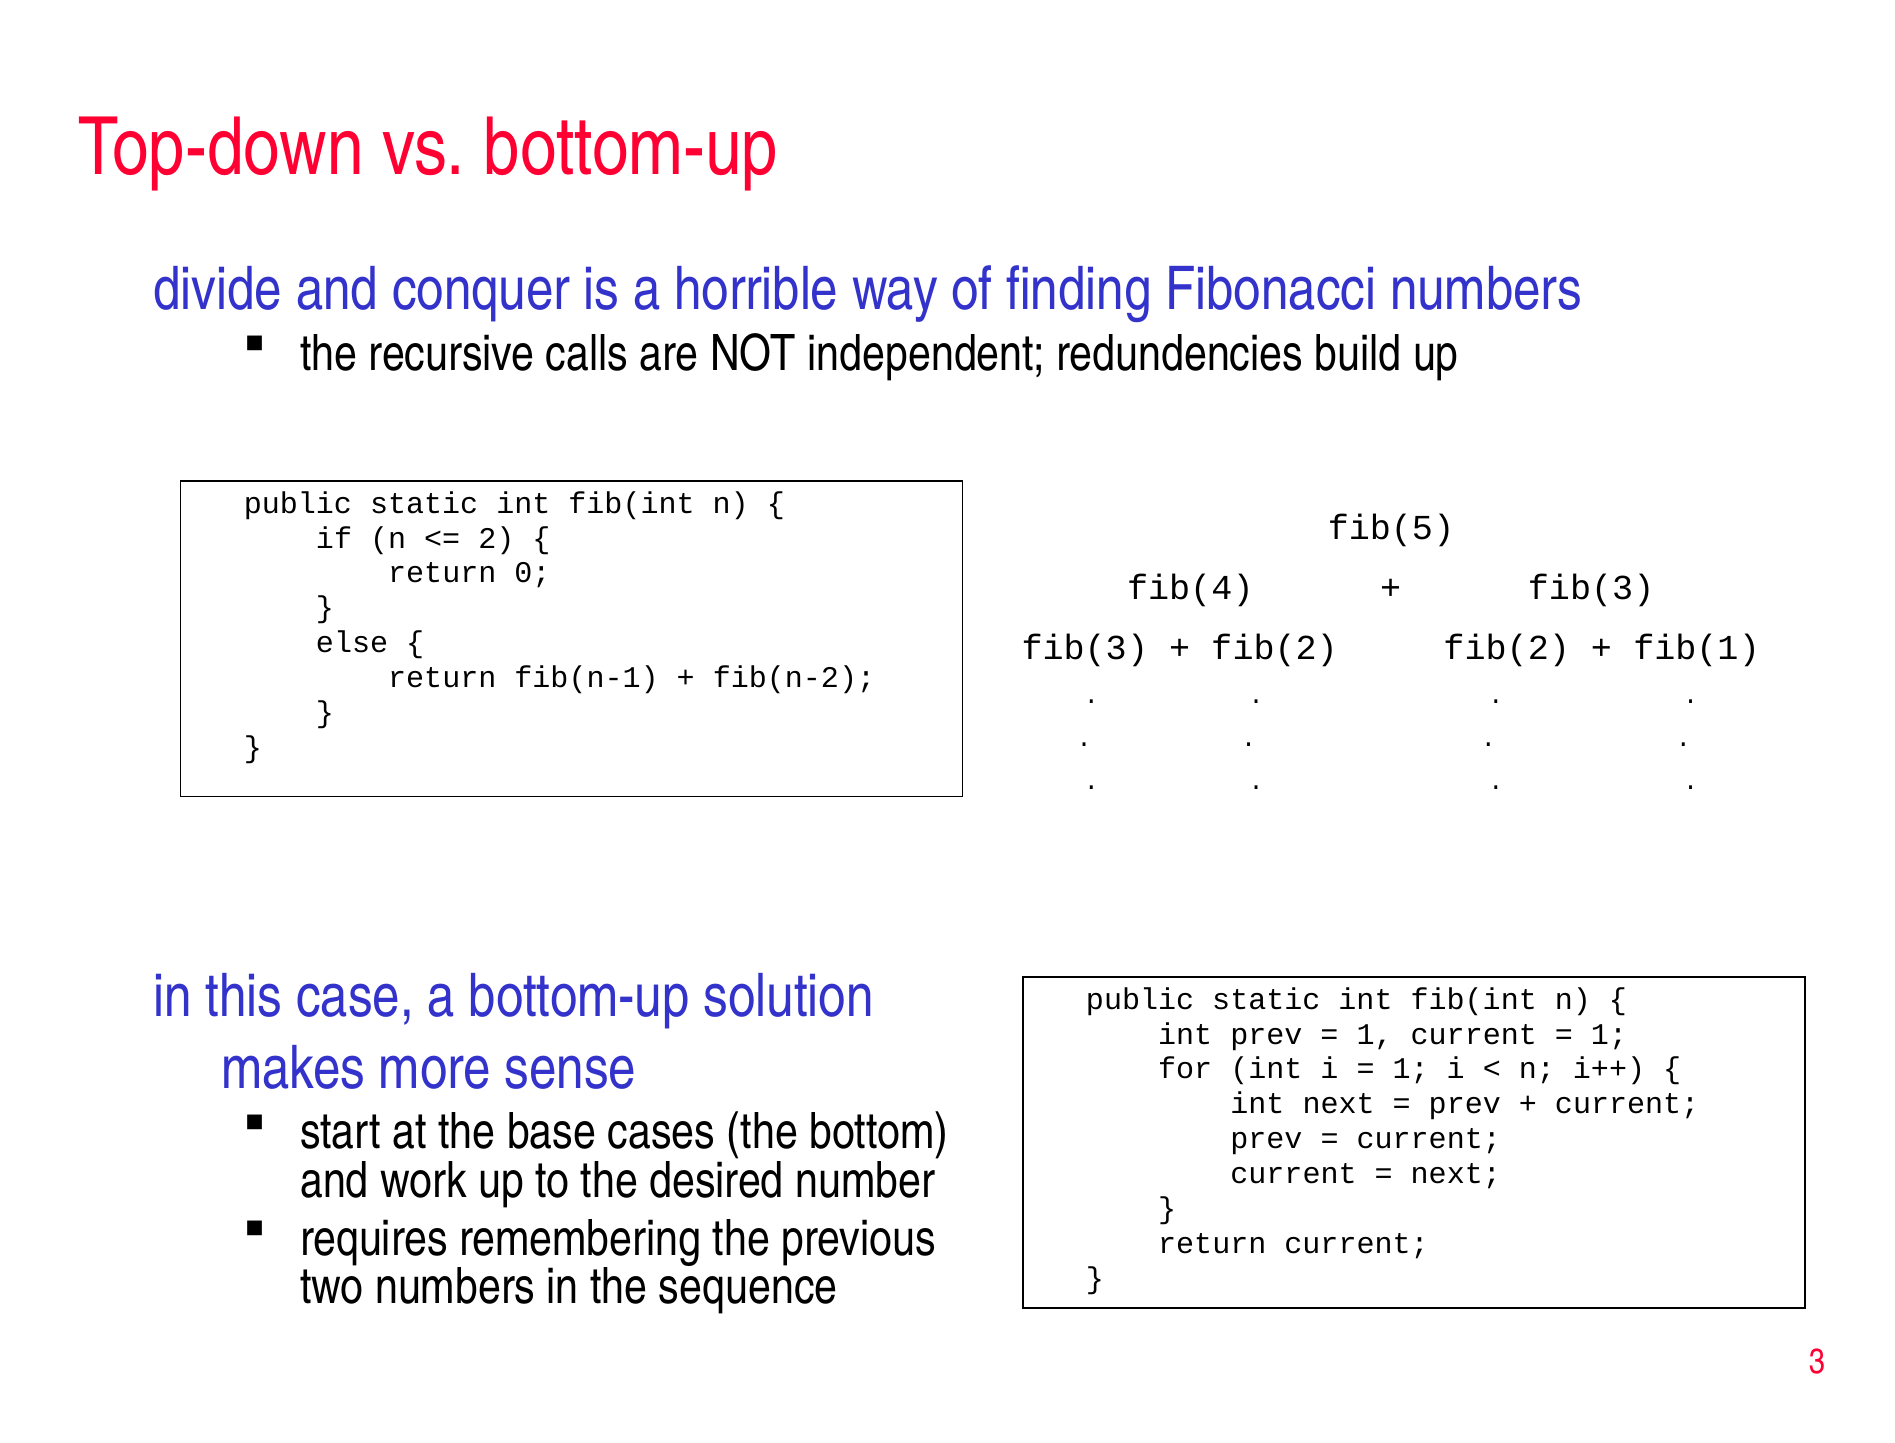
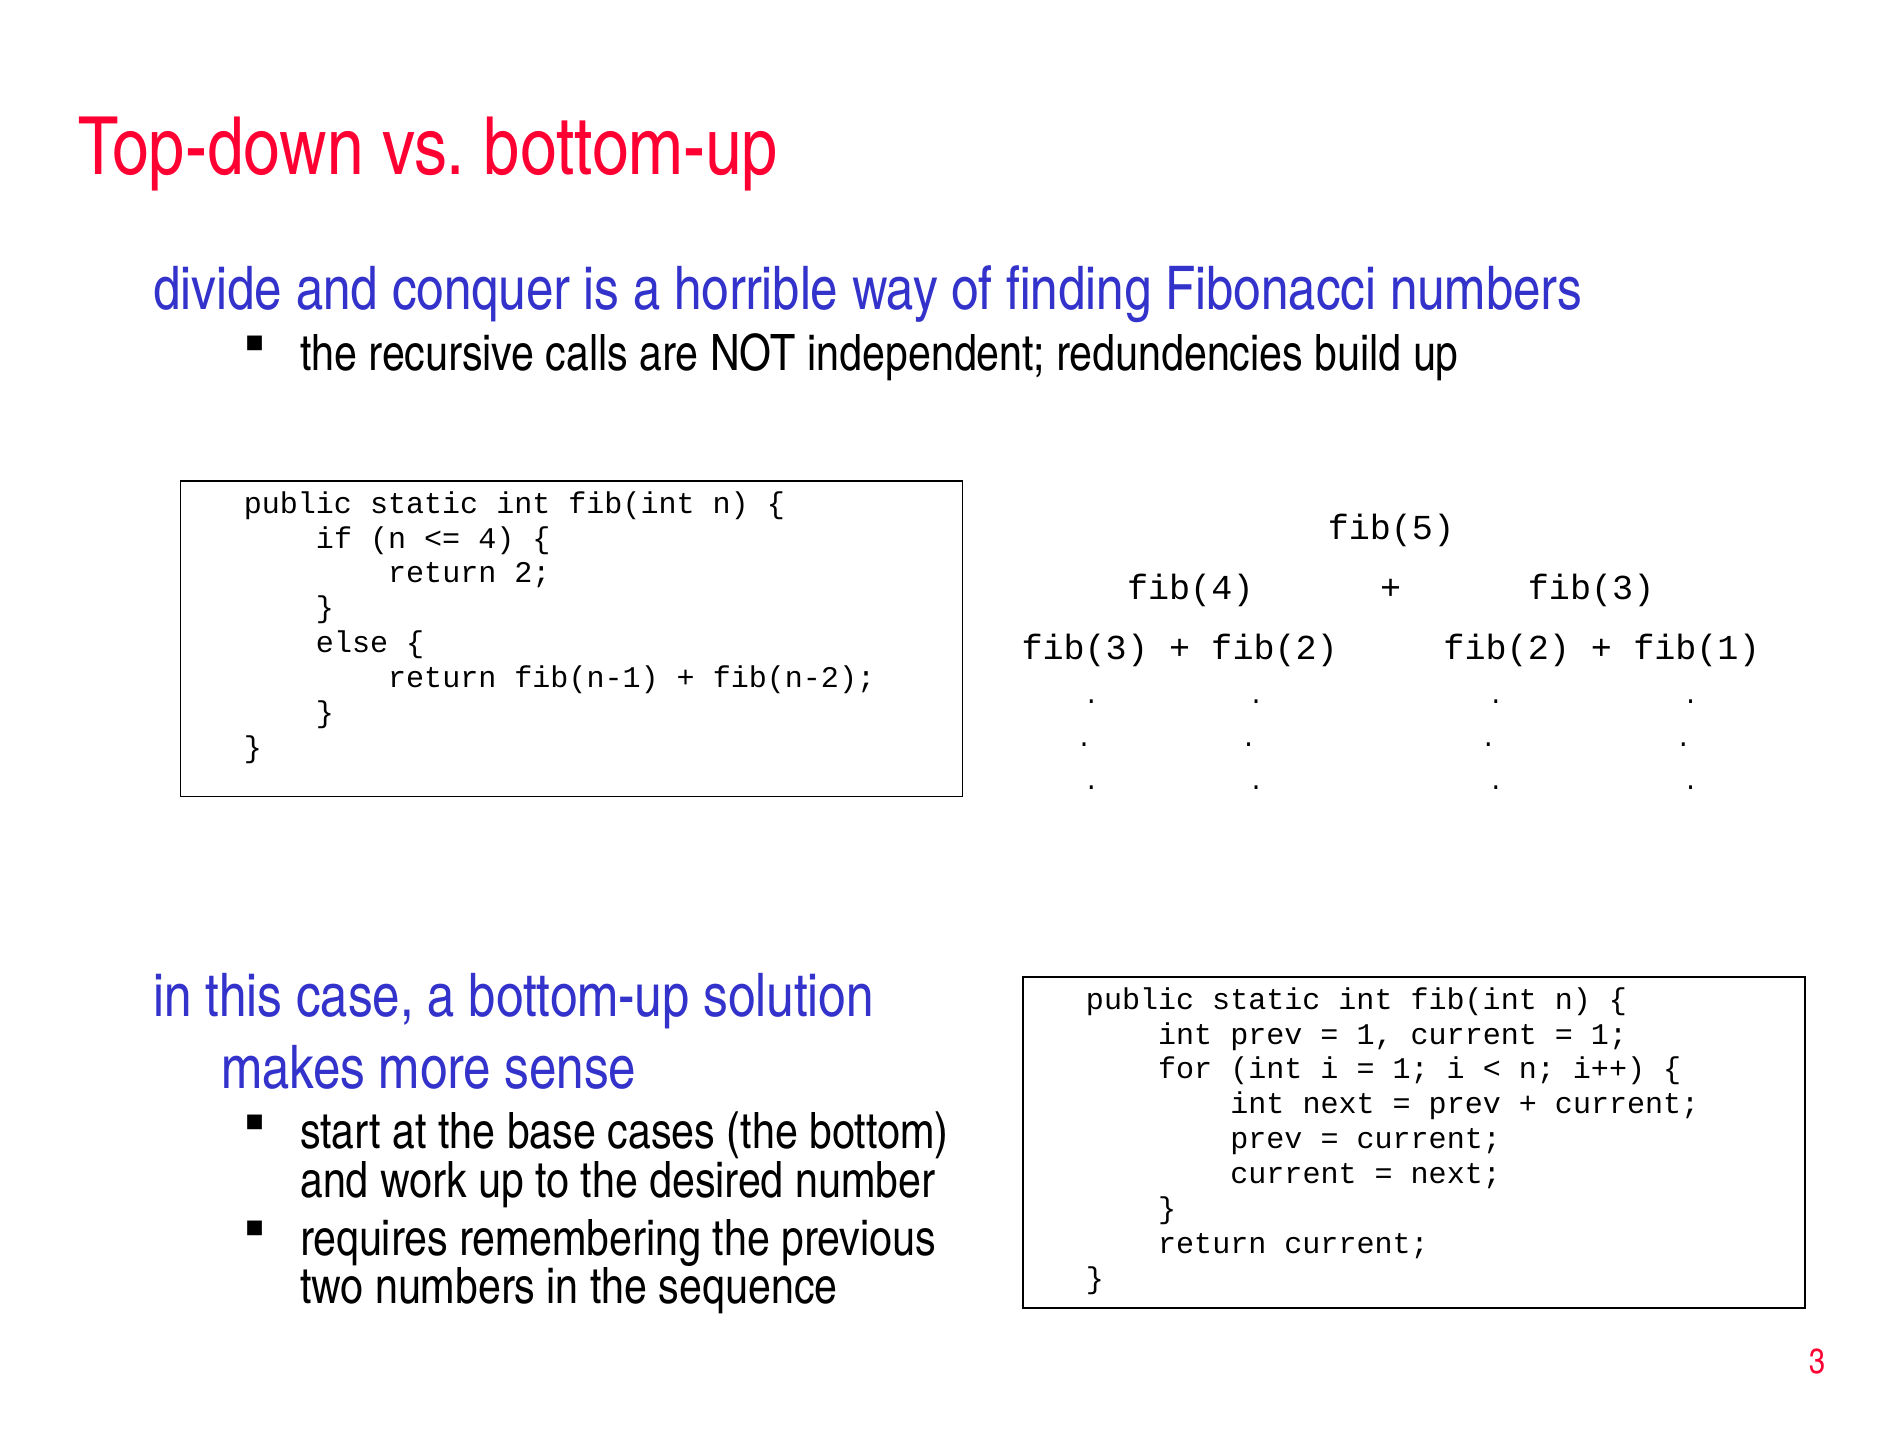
2: 2 -> 4 (496, 538)
0: 0 -> 2 (532, 573)
